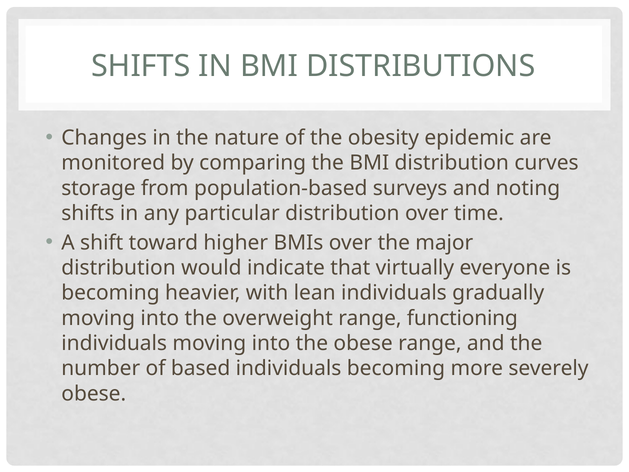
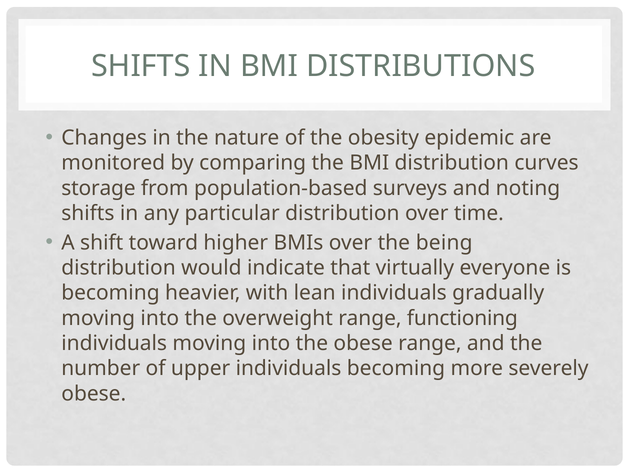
major: major -> being (444, 243)
based: based -> upper (201, 368)
